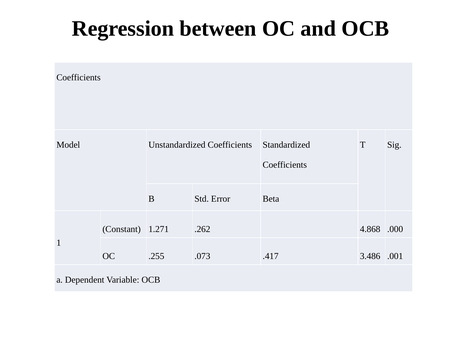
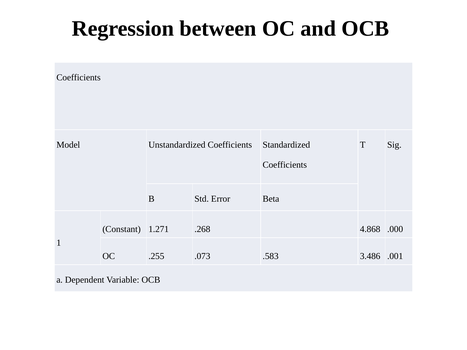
.262: .262 -> .268 (202, 229)
.417: .417 -> .583 (271, 256)
